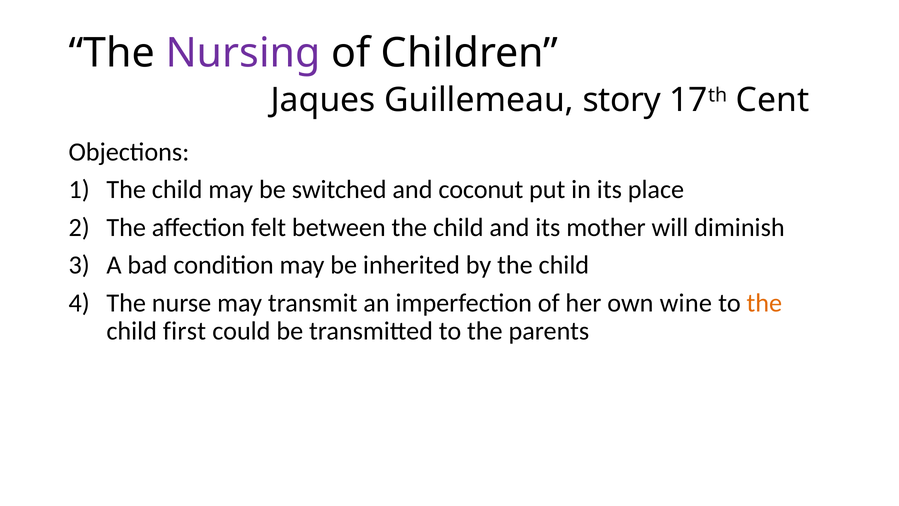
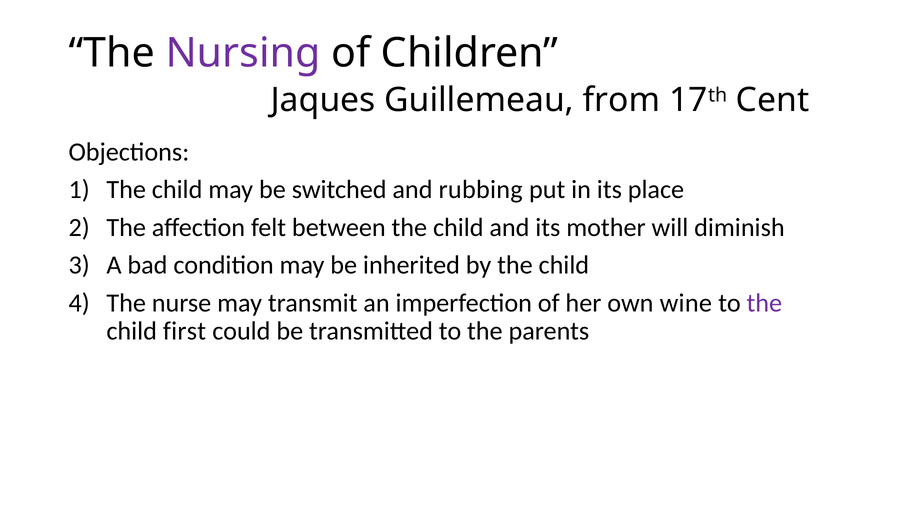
story: story -> from (622, 100)
coconut: coconut -> rubbing (481, 190)
the colour: orange -> purple (764, 303)
